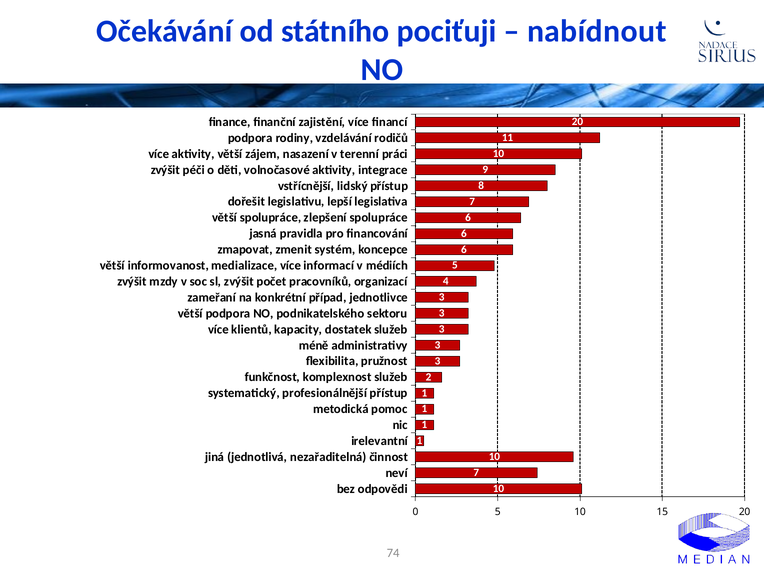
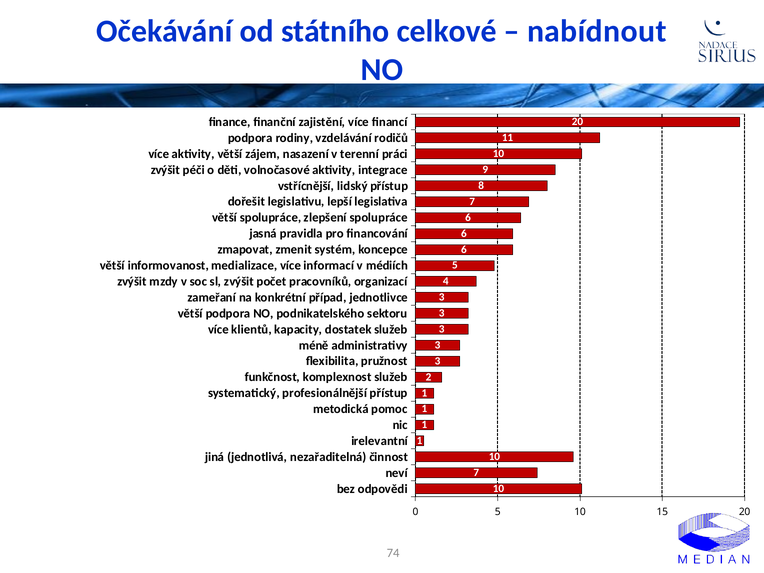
pociťuji: pociťuji -> celkové (447, 31)
